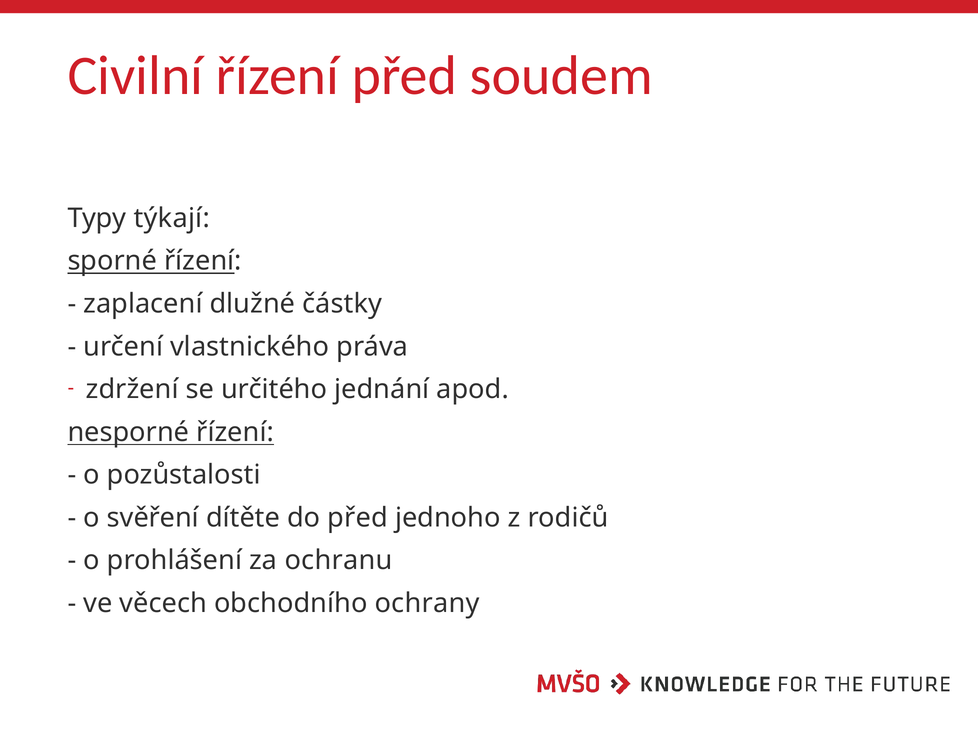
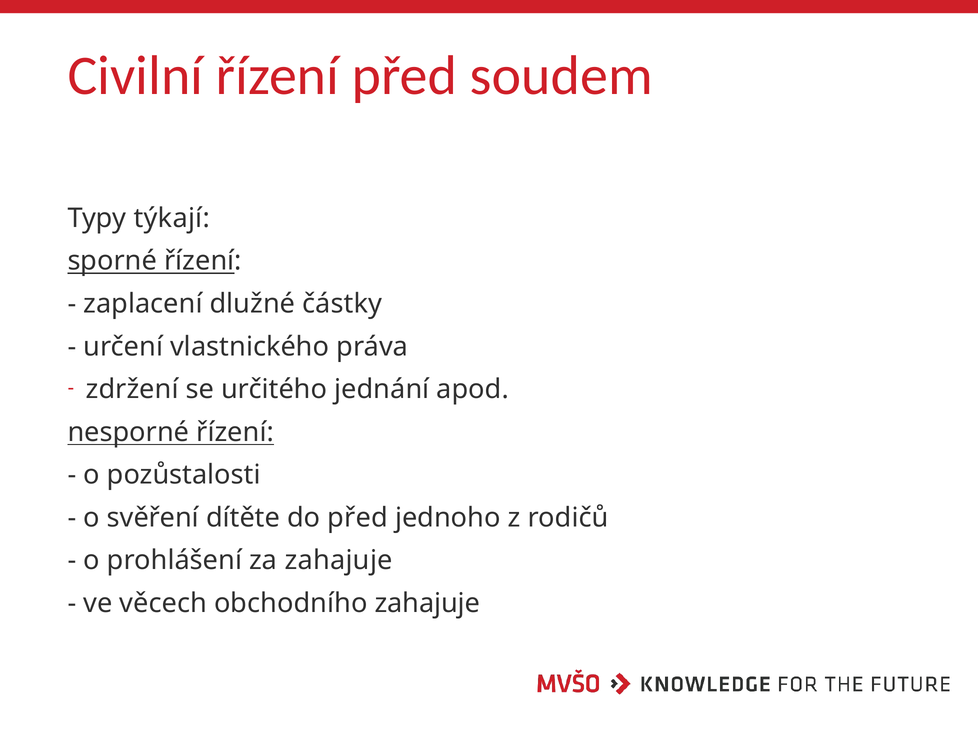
za ochranu: ochranu -> zahajuje (339, 561)
obchodního ochrany: ochrany -> zahajuje (427, 604)
